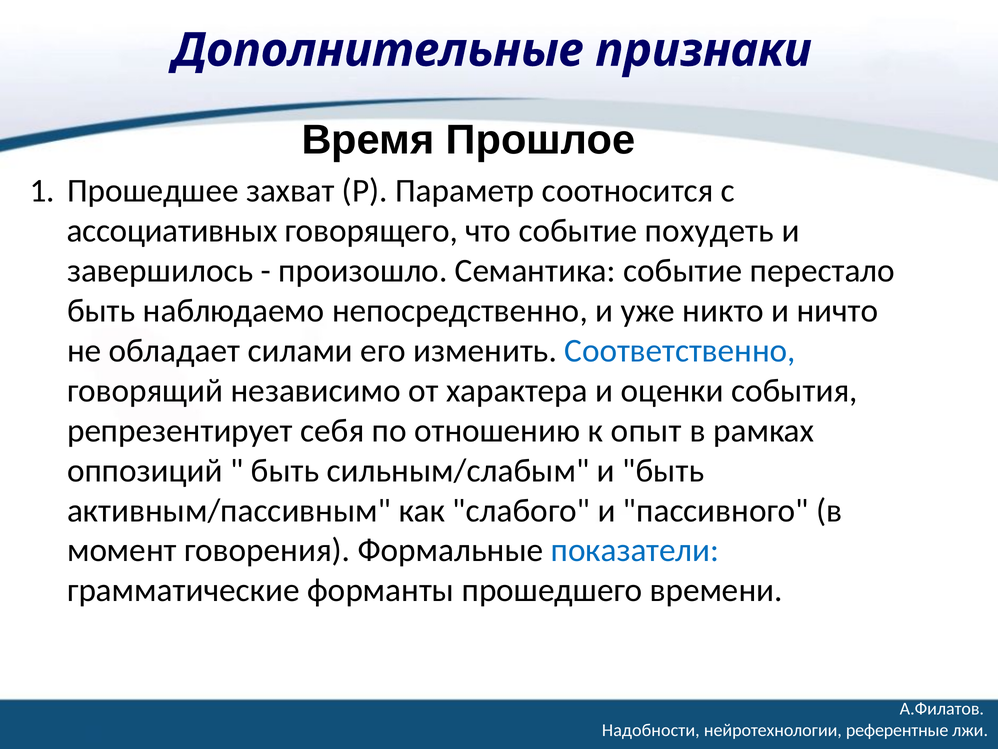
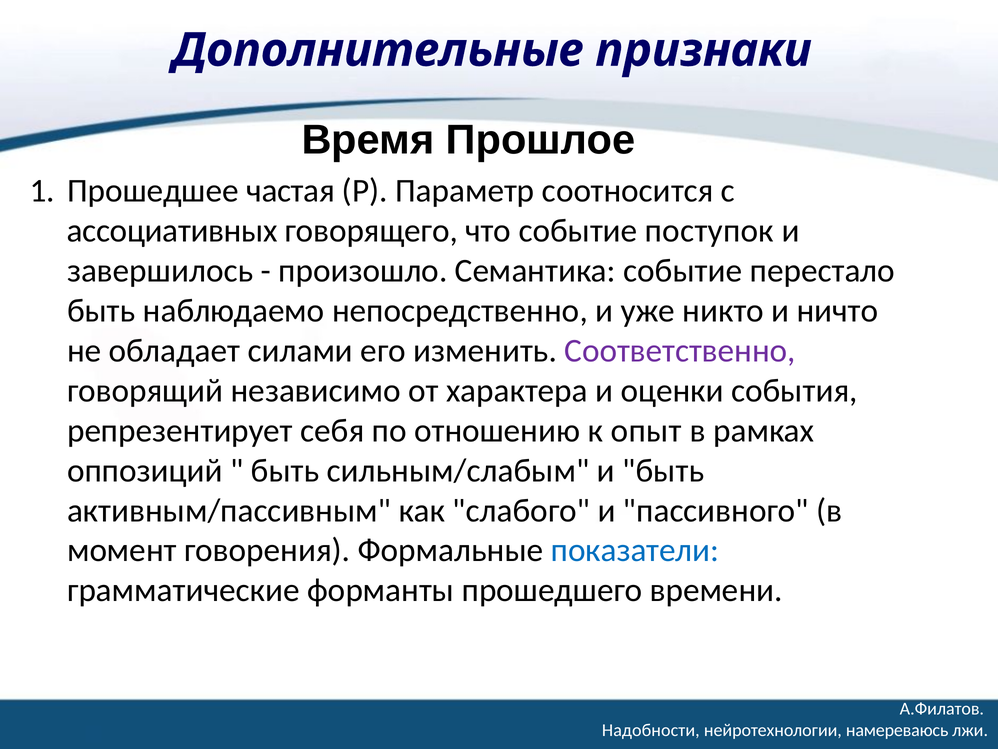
захват: захват -> частая (291, 191)
похудеть: похудеть -> поступок (709, 231)
Соответственно colour: blue -> purple (680, 351)
референтные: референтные -> намереваюсь (897, 730)
